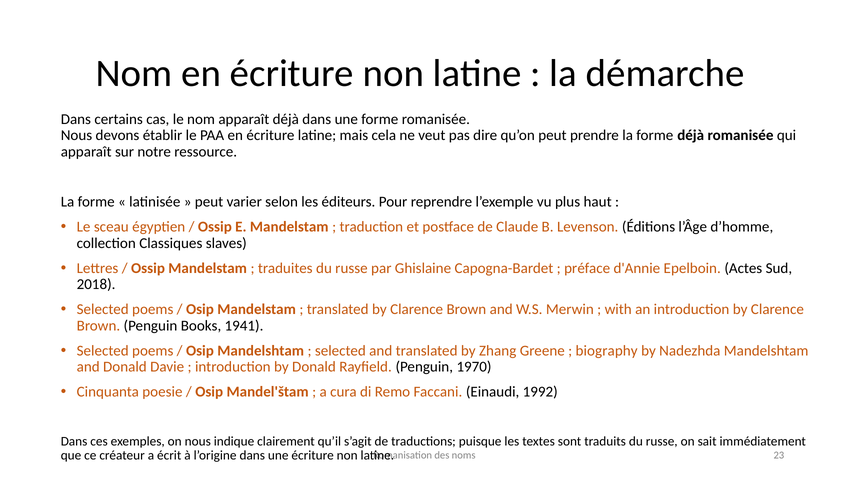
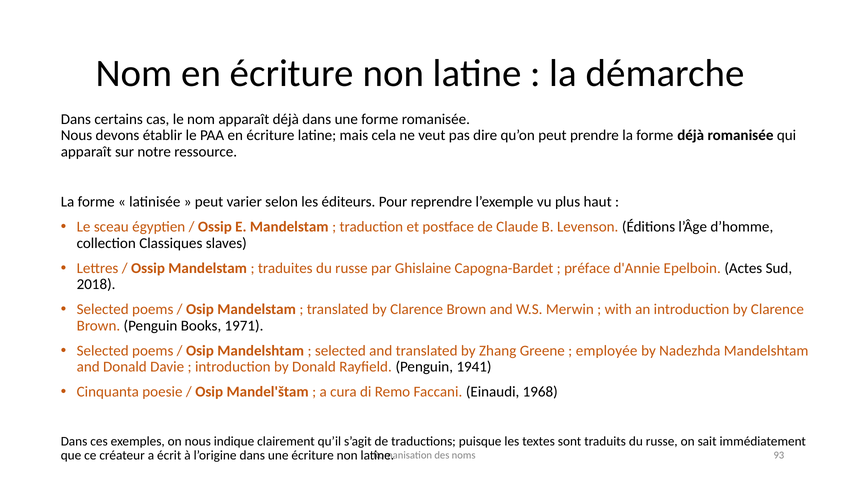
1941: 1941 -> 1971 (244, 326)
biography: biography -> employée (607, 351)
1970: 1970 -> 1941 (474, 367)
1992: 1992 -> 1968 (540, 392)
23: 23 -> 93 (779, 456)
